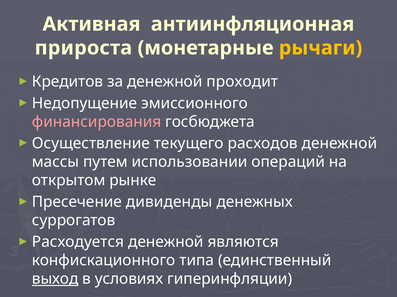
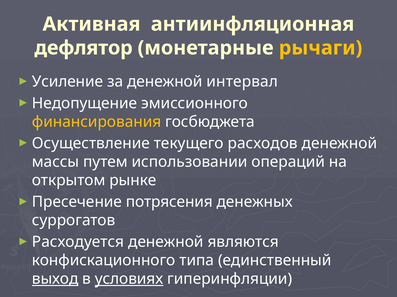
прироста: прироста -> дефлятор (84, 48)
Кредитов: Кредитов -> Усиление (68, 82)
проходит: проходит -> интервал (242, 82)
финансирования colour: pink -> yellow (97, 122)
дивиденды: дивиденды -> потрясения (169, 202)
условиях underline: none -> present (129, 280)
